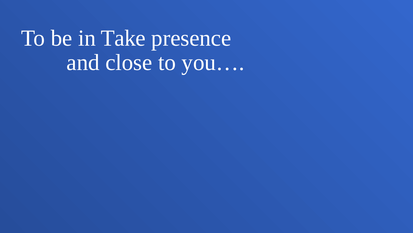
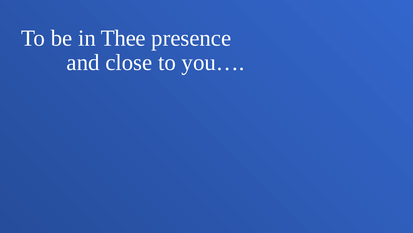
Take: Take -> Thee (123, 38)
